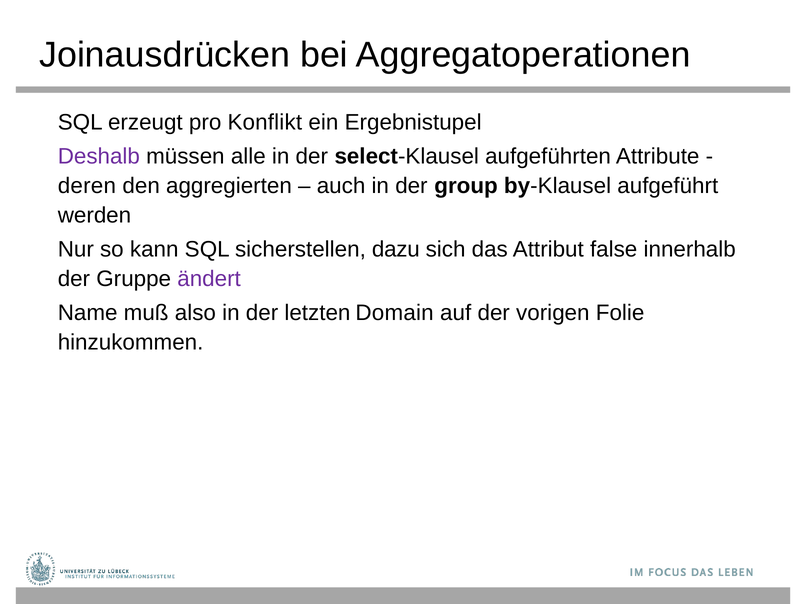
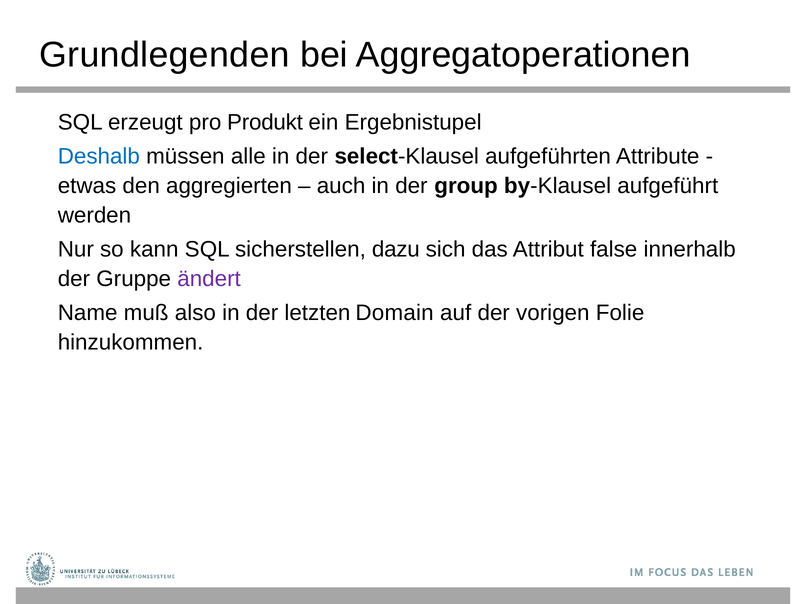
Joinausdrücken: Joinausdrücken -> Grundlegenden (164, 55)
Konflikt: Konflikt -> Produkt (265, 122)
Deshalb colour: purple -> blue (99, 156)
deren: deren -> etwas (87, 186)
